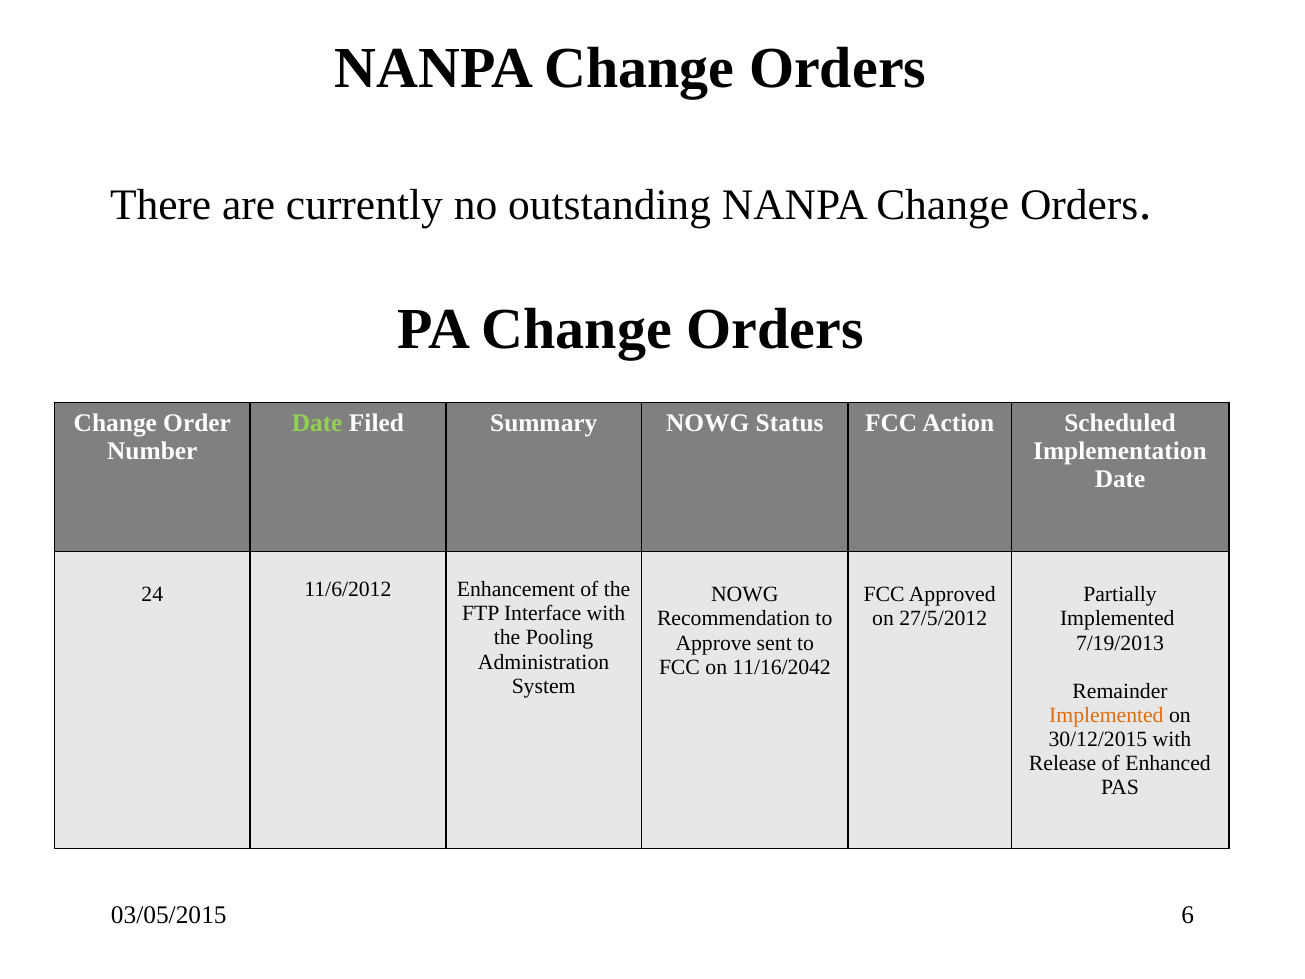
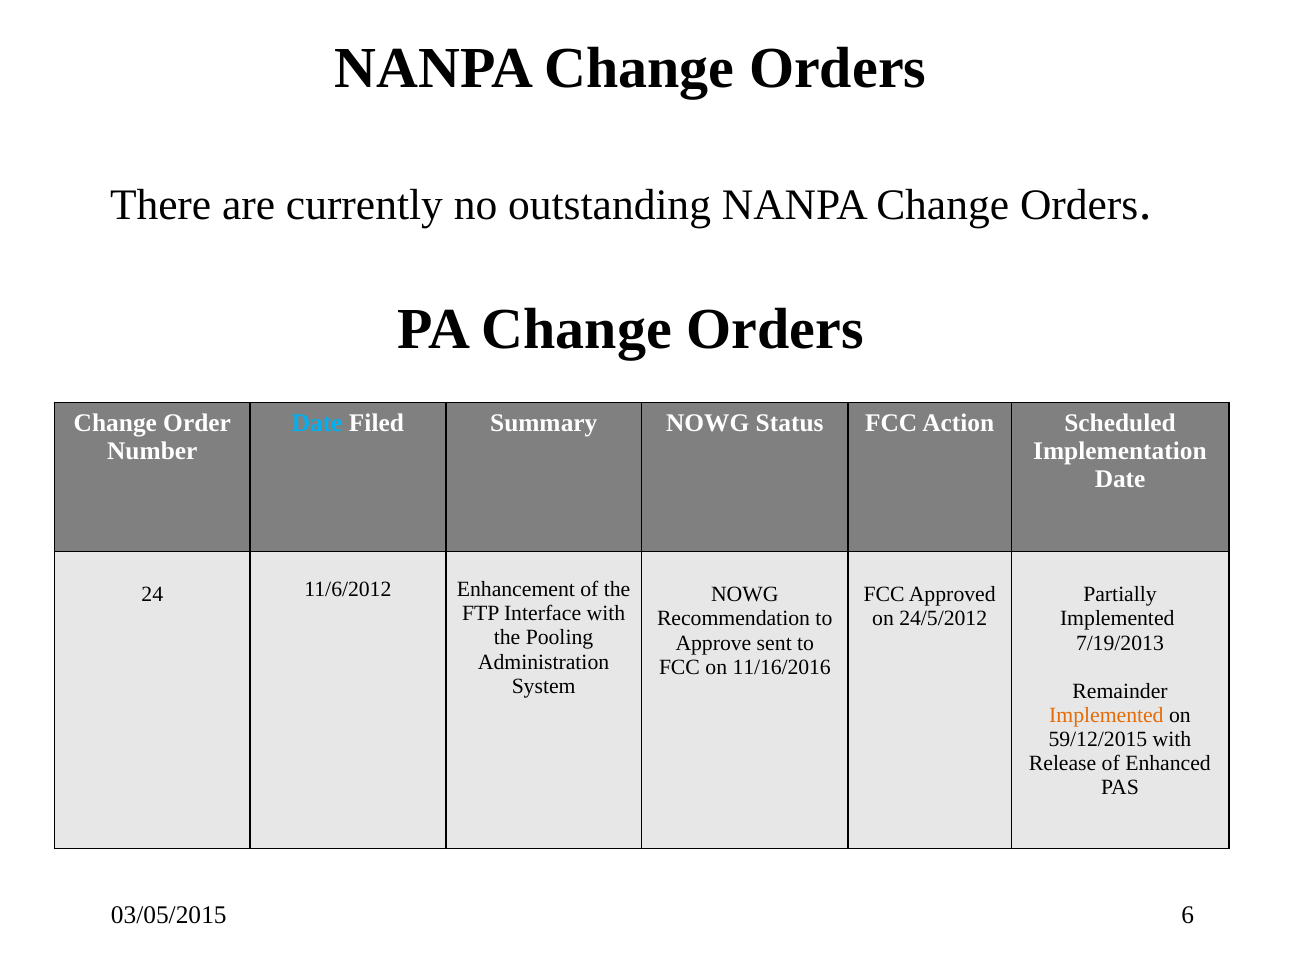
Date colour: light green -> light blue (317, 423)
27/5/2012: 27/5/2012 -> 24/5/2012 (943, 619)
11/16/2042: 11/16/2042 -> 11/16/2016 (782, 667)
30/12/2015: 30/12/2015 -> 59/12/2015 (1098, 739)
